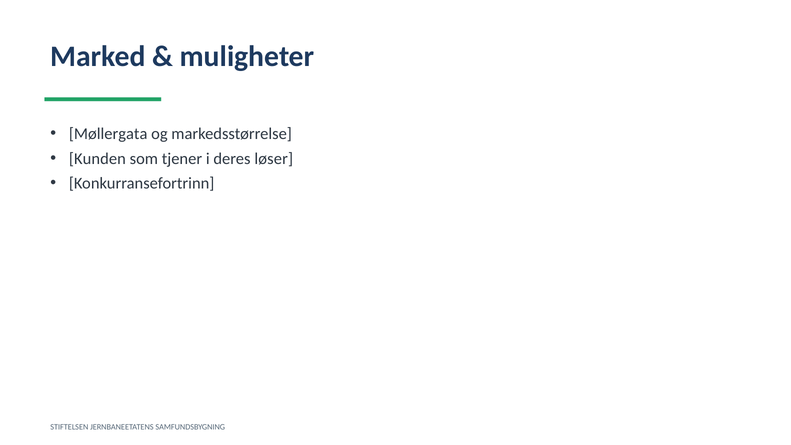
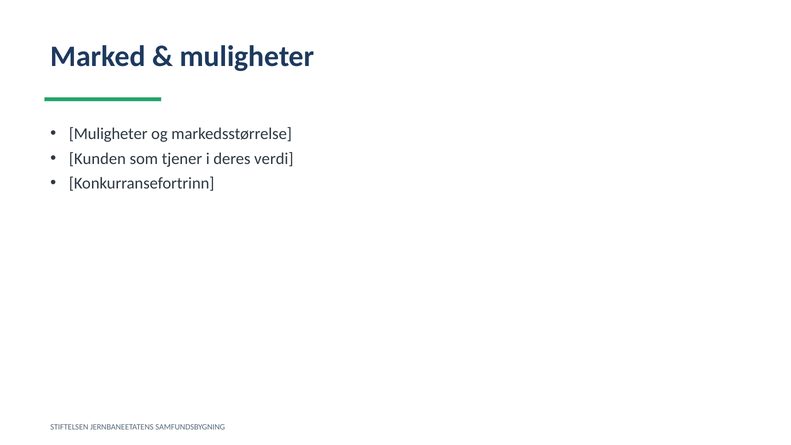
Møllergata: Møllergata -> Muligheter (108, 134)
løser: løser -> verdi (274, 159)
